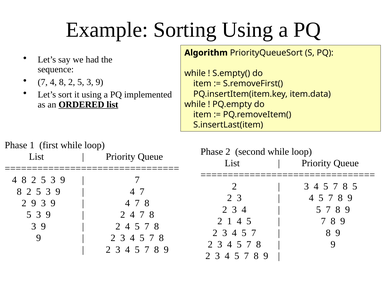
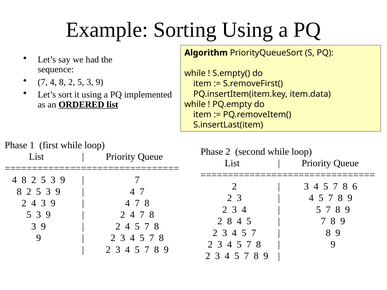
5 7 8 5: 5 -> 6 (355, 187)
9: 9 -> 4 (34, 203)
2 1: 1 -> 8 (230, 221)
